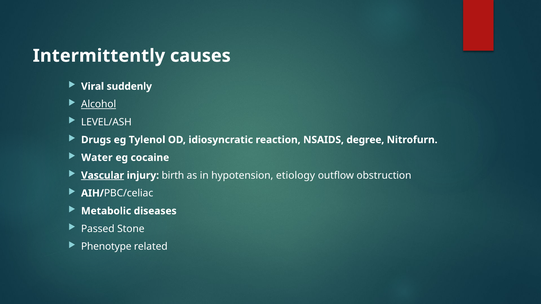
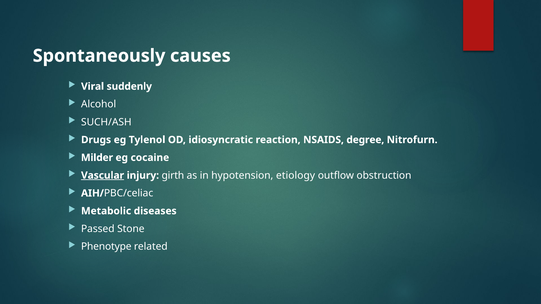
Intermittently: Intermittently -> Spontaneously (99, 56)
Alcohol underline: present -> none (99, 104)
LEVEL/ASH: LEVEL/ASH -> SUCH/ASH (106, 122)
Water: Water -> Milder (97, 158)
birth: birth -> girth (173, 176)
